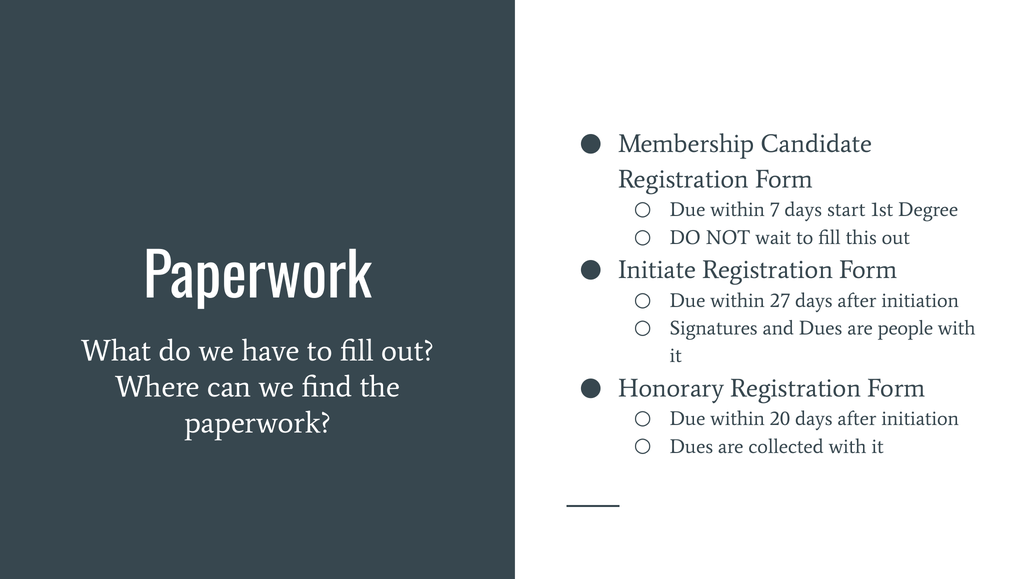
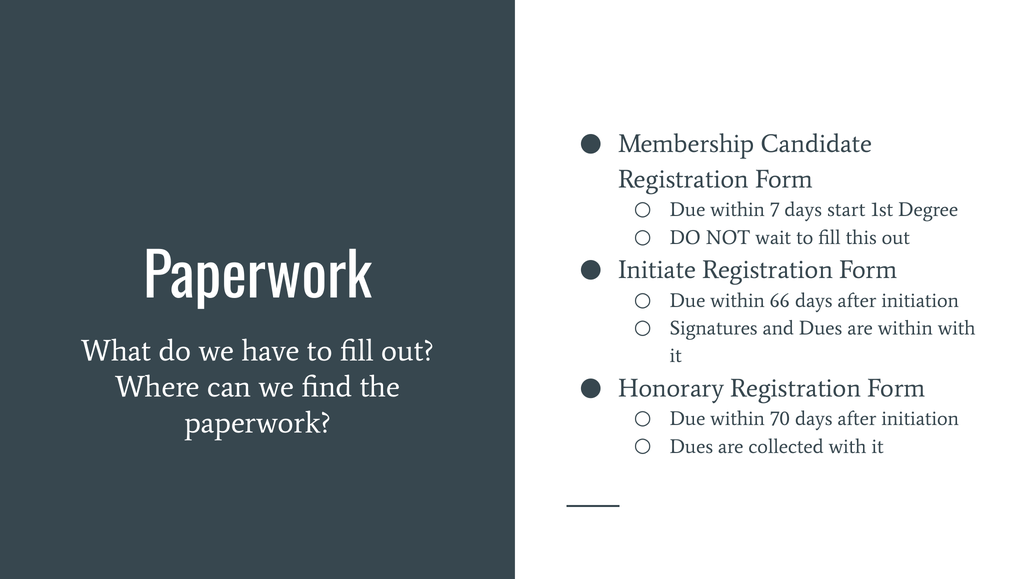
27: 27 -> 66 (780, 301)
are people: people -> within (905, 328)
20: 20 -> 70 (780, 419)
